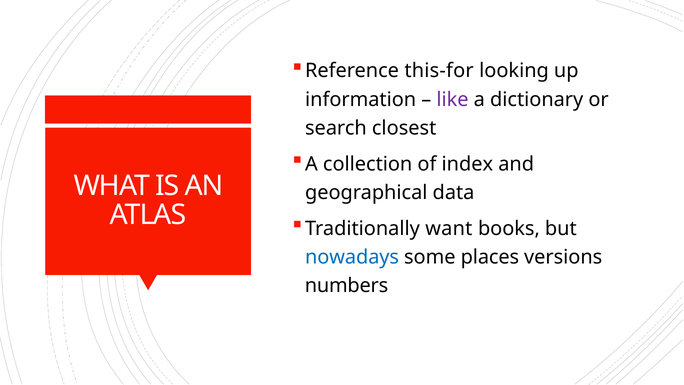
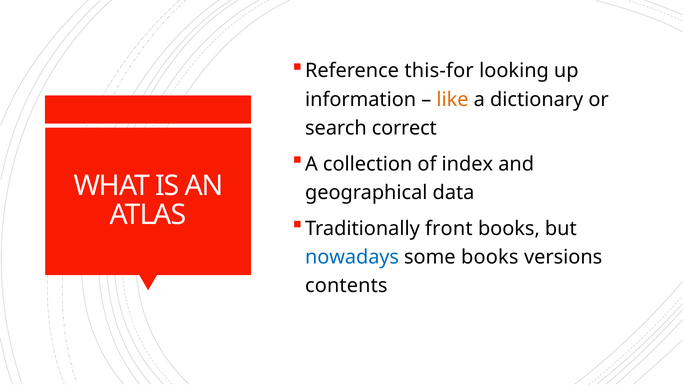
like colour: purple -> orange (452, 99)
closest: closest -> correct (404, 128)
want: want -> front (449, 228)
some places: places -> books (490, 257)
numbers: numbers -> contents (346, 286)
